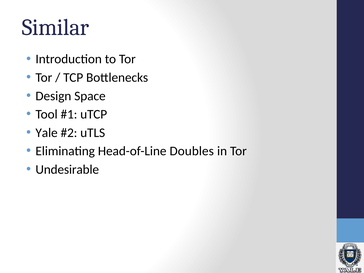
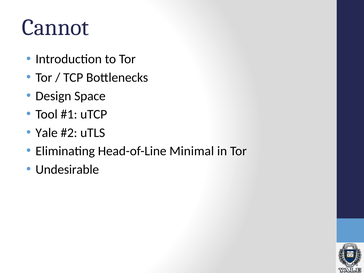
Similar: Similar -> Cannot (55, 27)
Doubles: Doubles -> Minimal (192, 151)
